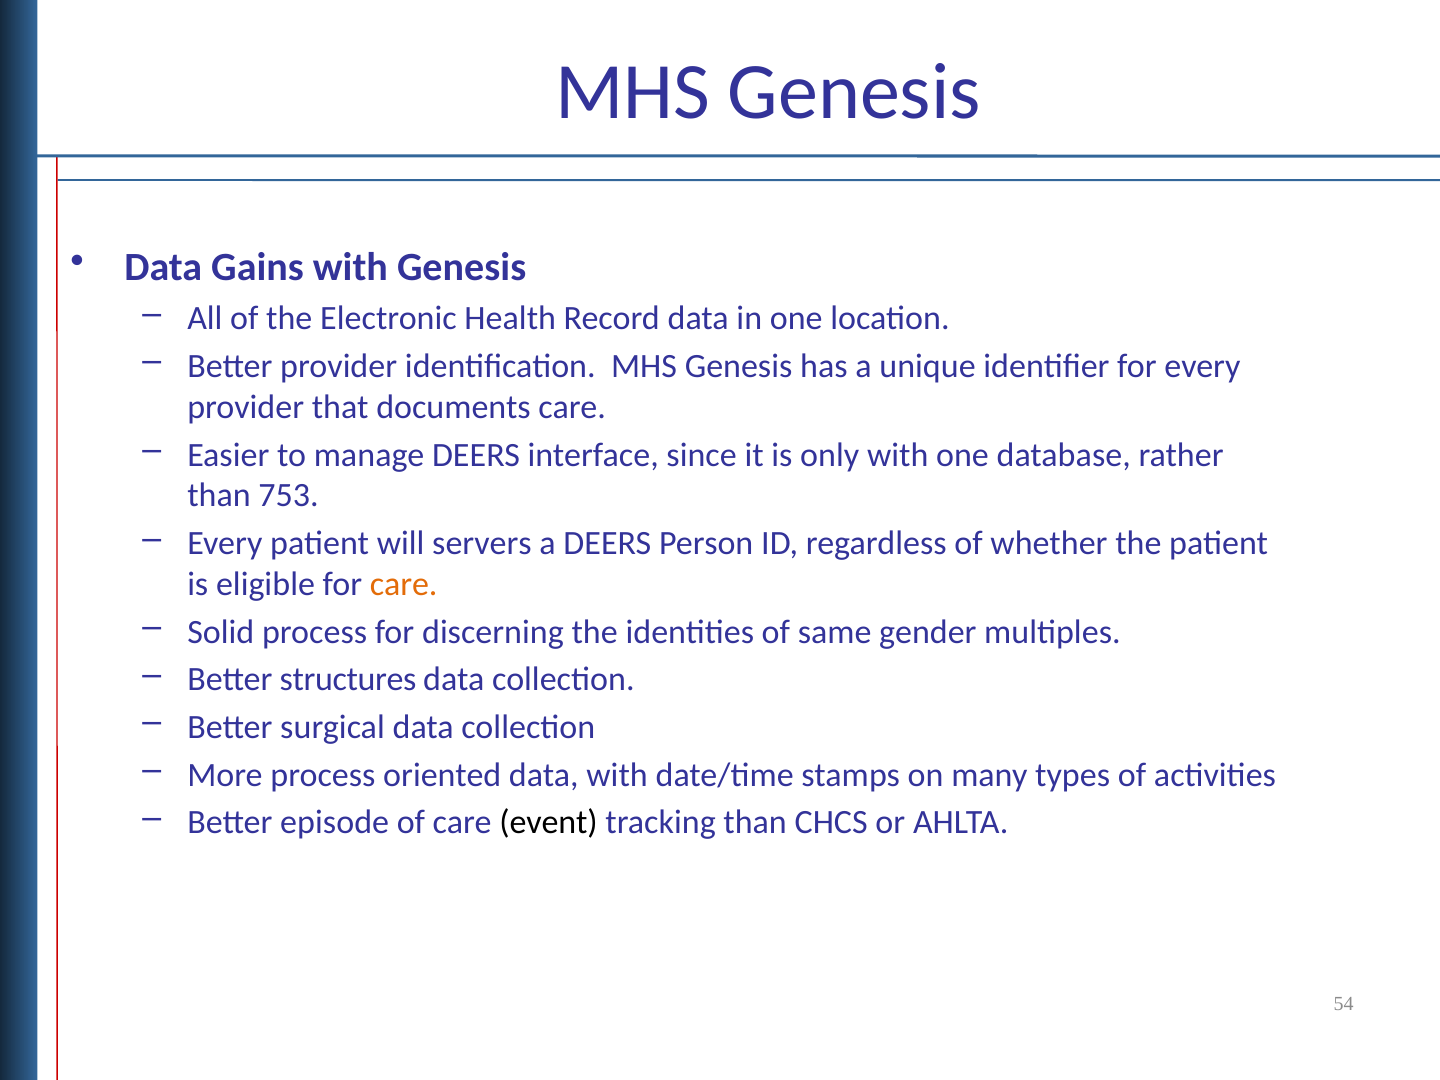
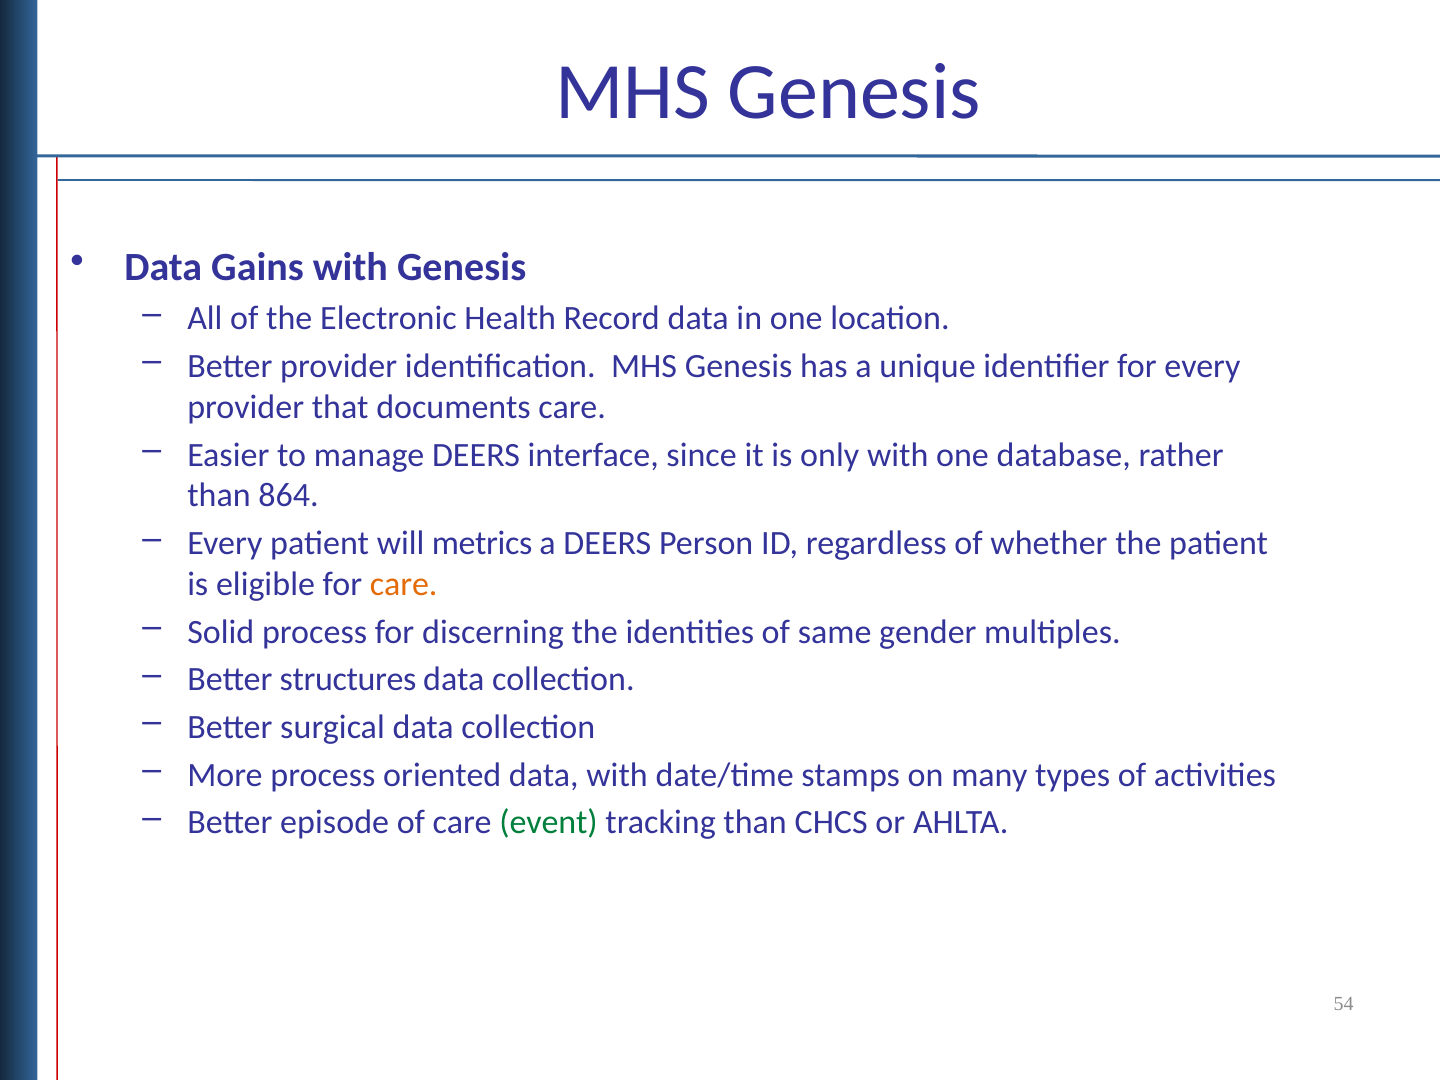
753: 753 -> 864 (288, 496)
servers: servers -> metrics (482, 543)
event colour: black -> green (549, 823)
